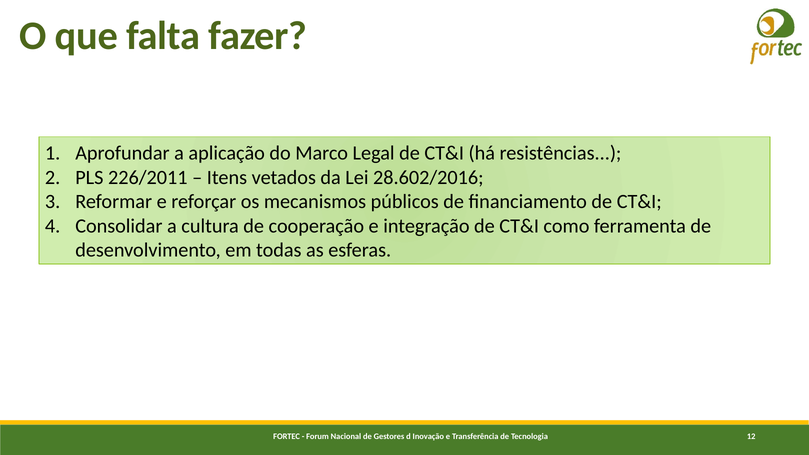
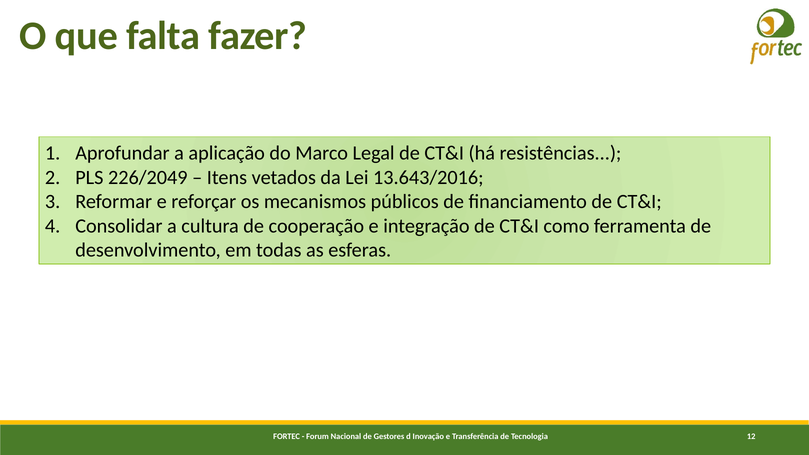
226/2011: 226/2011 -> 226/2049 (148, 178)
28.602/2016: 28.602/2016 -> 13.643/2016 (428, 178)
